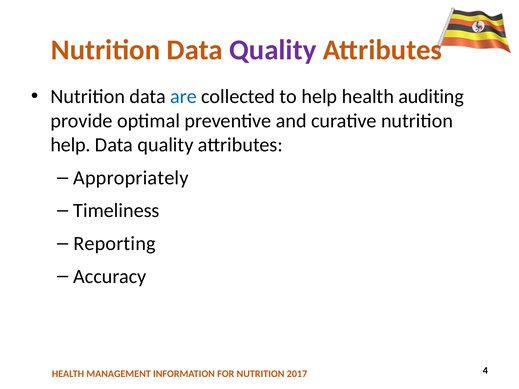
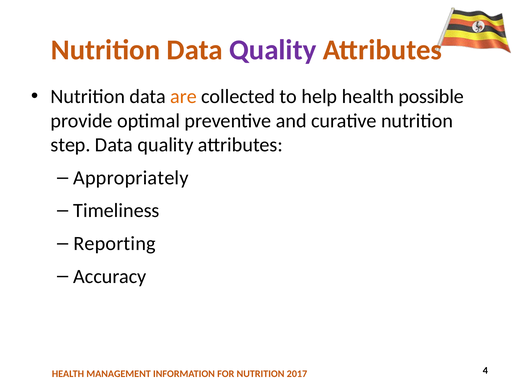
are colour: blue -> orange (184, 97)
auditing: auditing -> possible (431, 97)
help: help -> step (71, 145)
